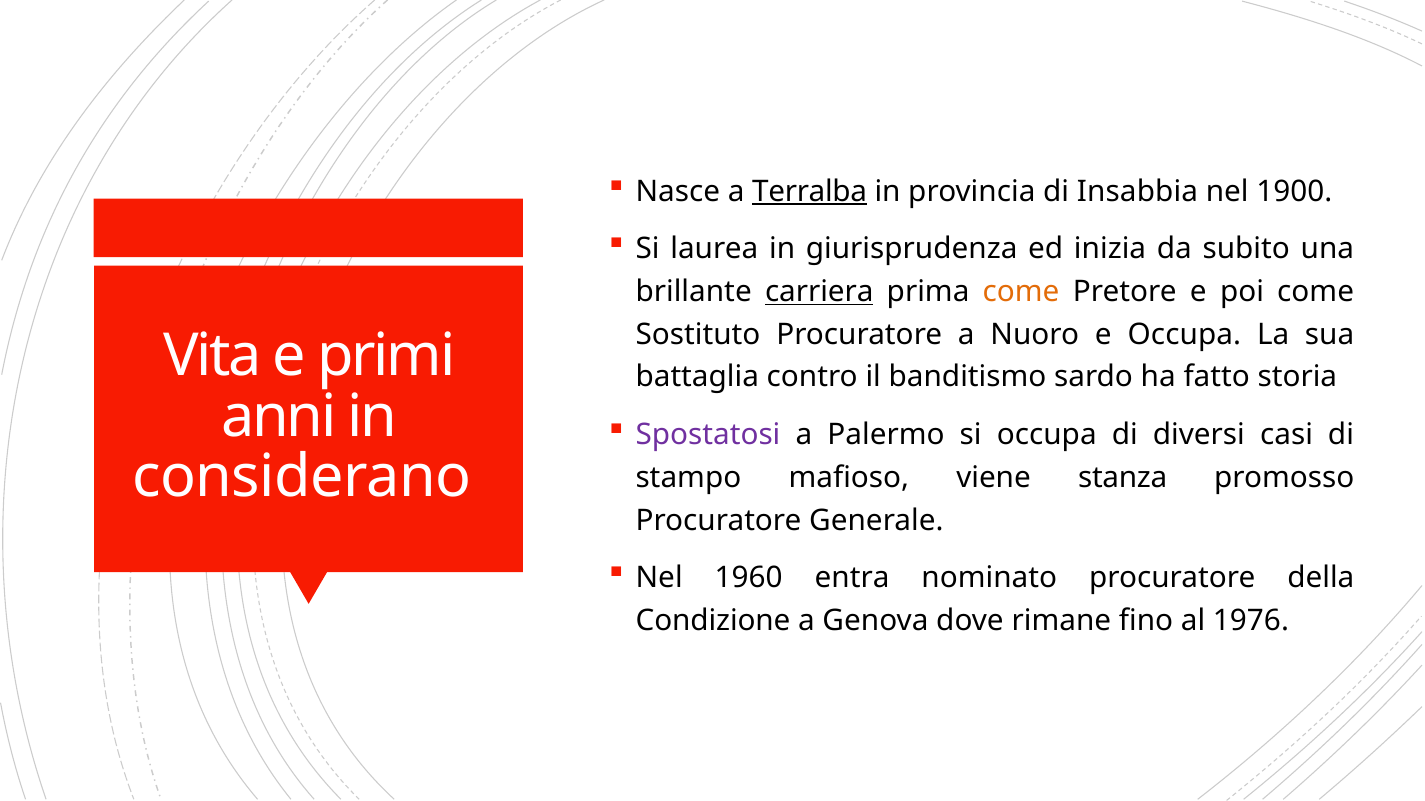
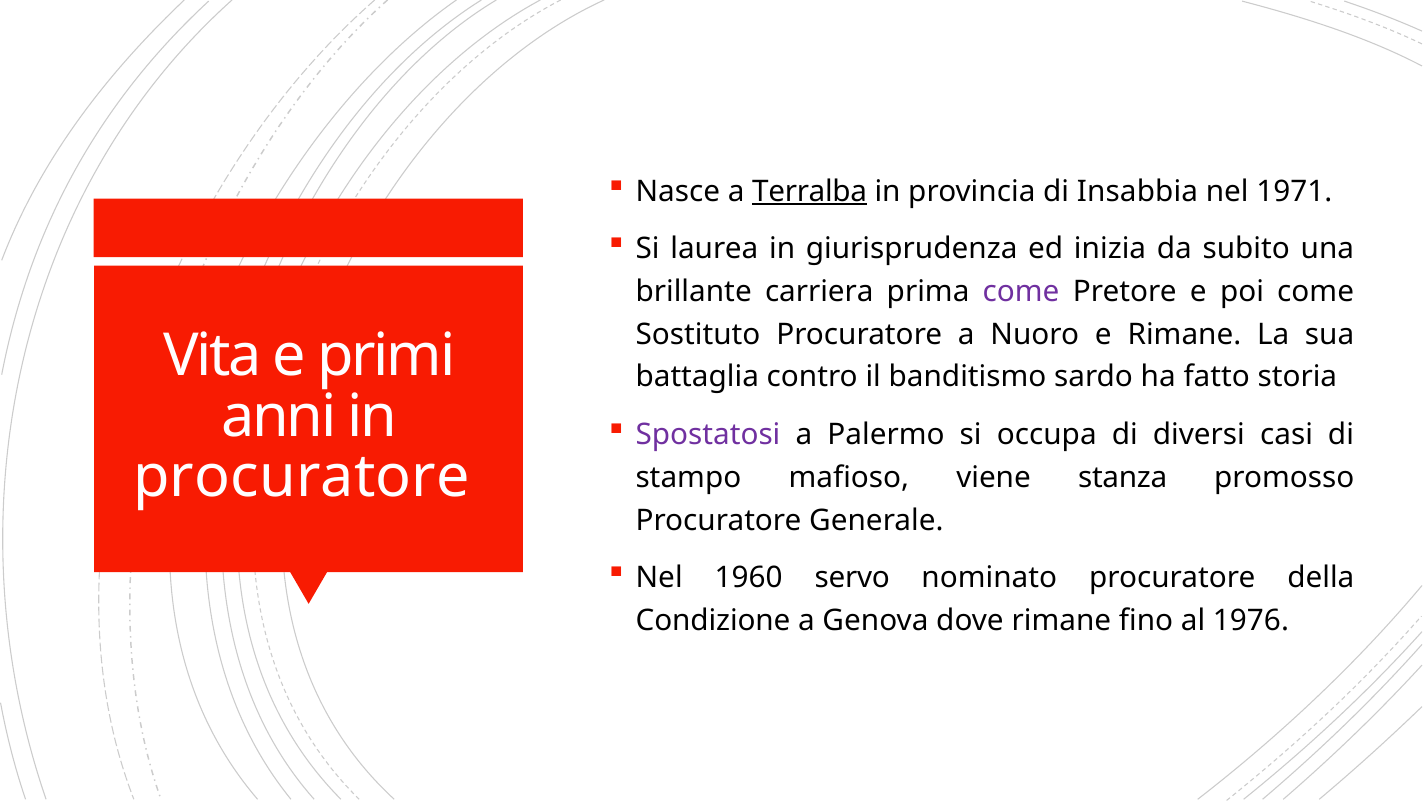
1900: 1900 -> 1971 (1294, 191)
carriera underline: present -> none (819, 292)
come colour: orange -> purple (1021, 292)
e Occupa: Occupa -> Rimane (1184, 335)
considerano: considerano -> procuratore (302, 477)
entra: entra -> servo (852, 578)
